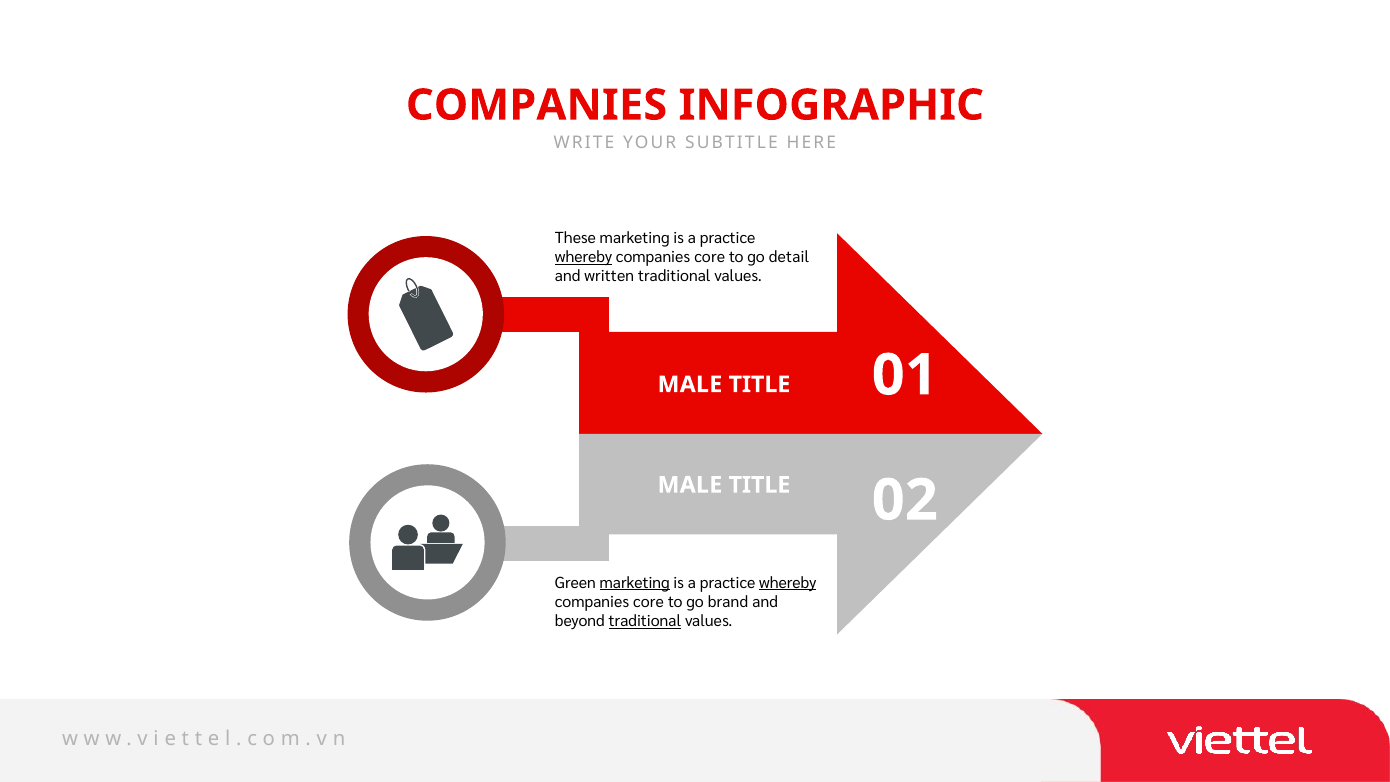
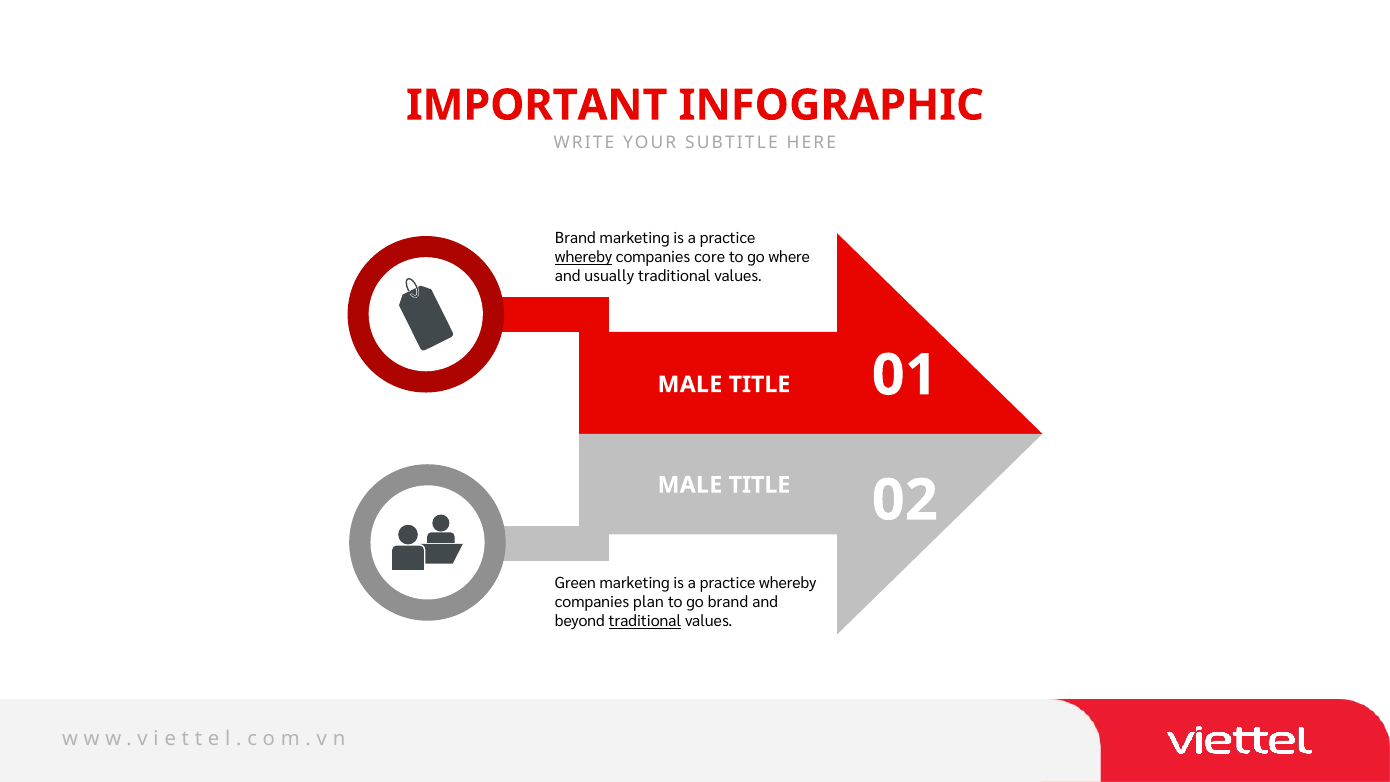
COMPANIES: COMPANIES -> IMPORTANT (537, 105)
These: These -> Brand (575, 238)
detail: detail -> where (789, 257)
written: written -> usually (609, 277)
marketing underline: present -> none (635, 583)
whereby underline: present -> none (788, 583)
core: core -> plan (649, 602)
